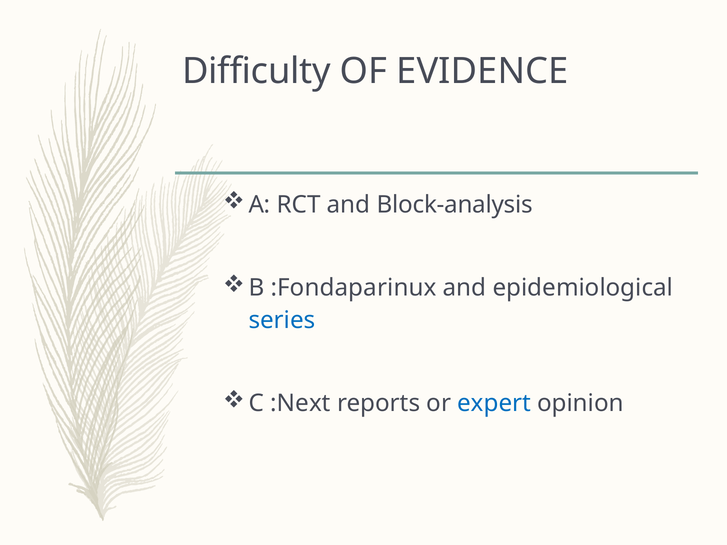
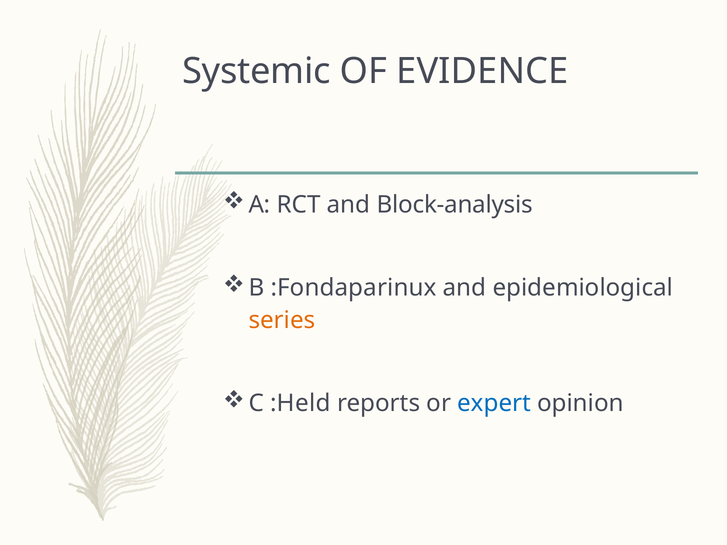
Difficulty: Difficulty -> Systemic (256, 71)
series colour: blue -> orange (282, 320)
:Next: :Next -> :Held (300, 404)
